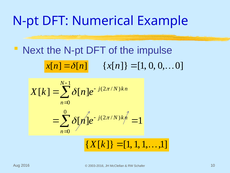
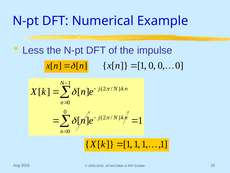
Next: Next -> Less (33, 50)
